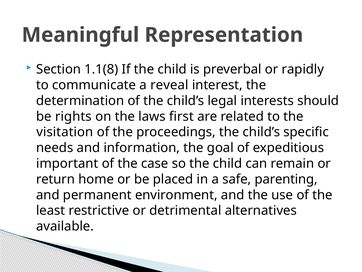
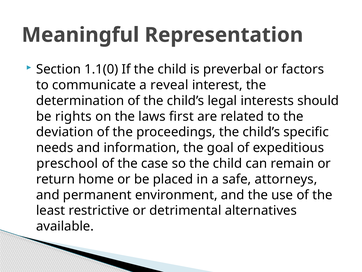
1.1(8: 1.1(8 -> 1.1(0 (101, 69)
rapidly: rapidly -> factors (303, 69)
visitation: visitation -> deviation (65, 132)
important: important -> preschool (67, 163)
parenting: parenting -> attorneys (286, 179)
